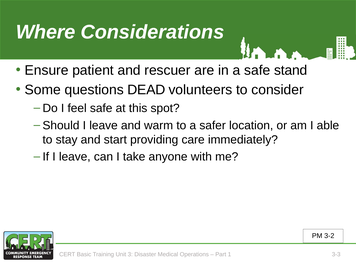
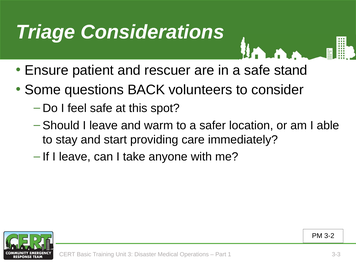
Where: Where -> Triage (45, 32)
DEAD: DEAD -> BACK (146, 90)
